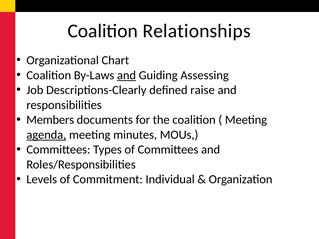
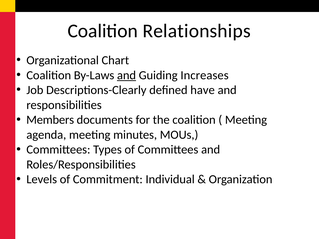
Assessing: Assessing -> Increases (205, 75)
raise: raise -> have (203, 90)
agenda underline: present -> none (46, 135)
